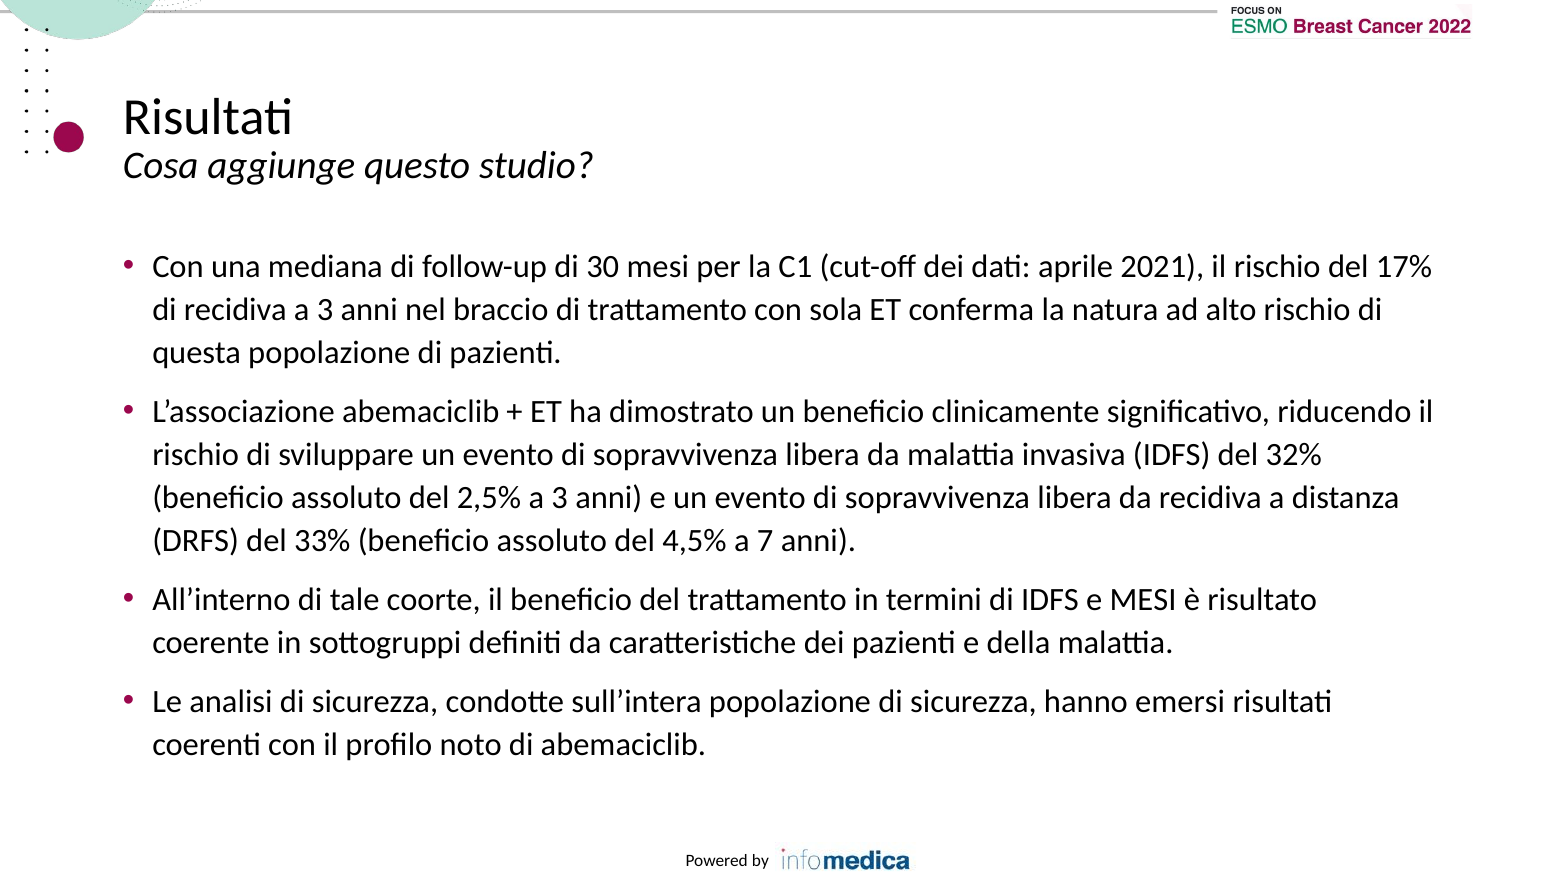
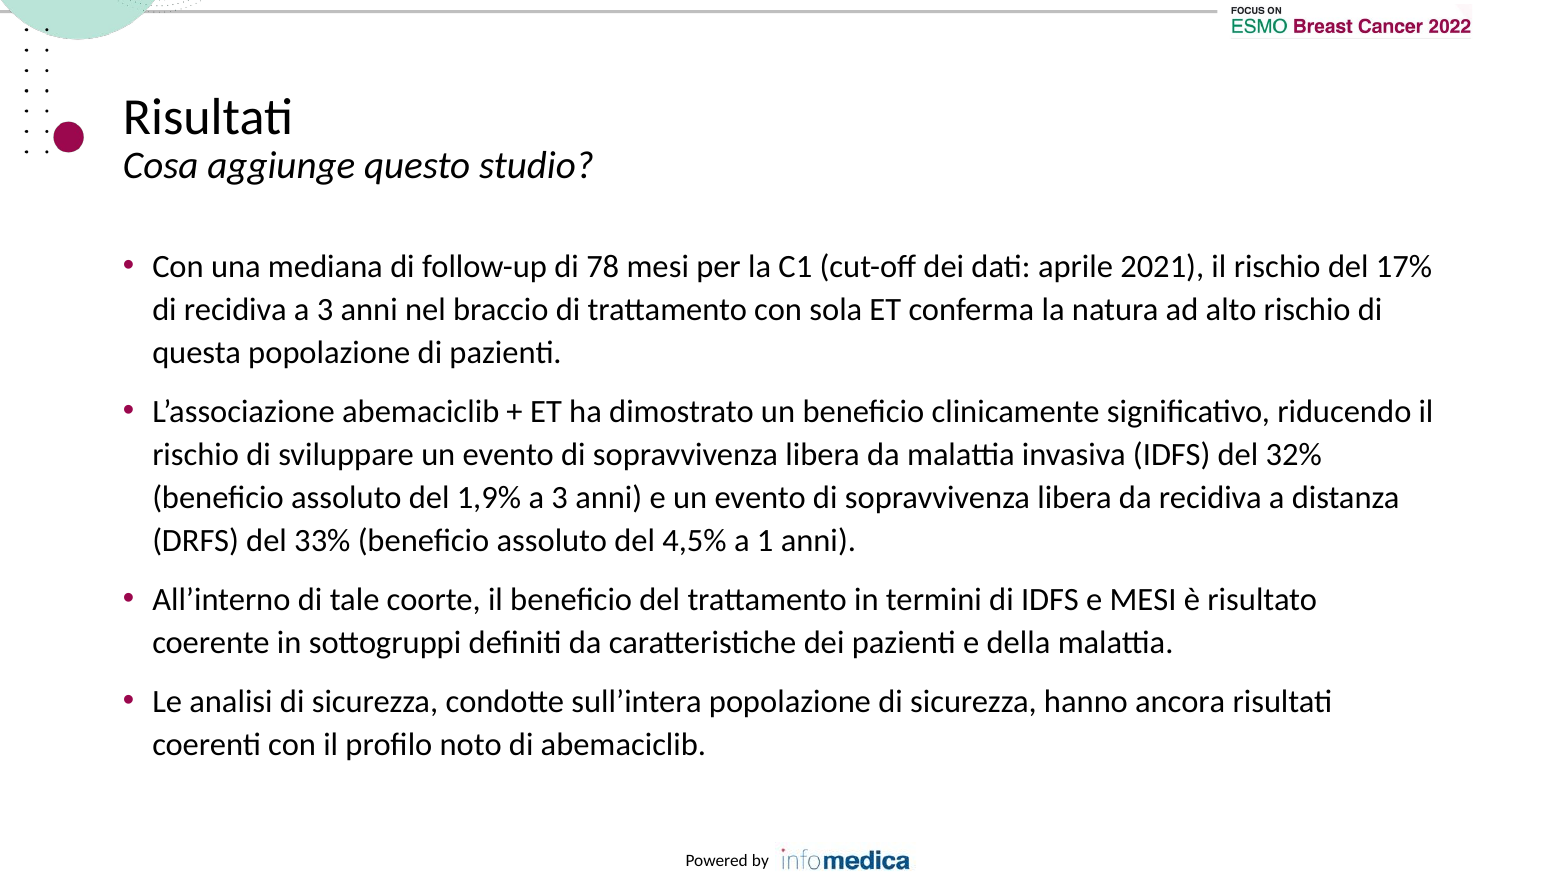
30: 30 -> 78 (603, 267)
2,5%: 2,5% -> 1,9% (489, 498)
7: 7 -> 1 (765, 541)
emersi: emersi -> ancora (1180, 703)
